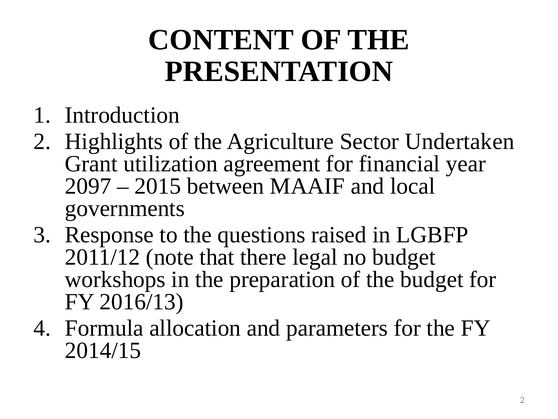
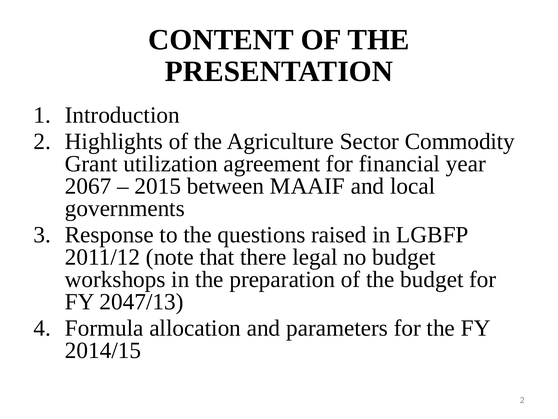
Undertaken: Undertaken -> Commodity (460, 141)
2097: 2097 -> 2067 (88, 186)
2016/13: 2016/13 -> 2047/13 (141, 302)
